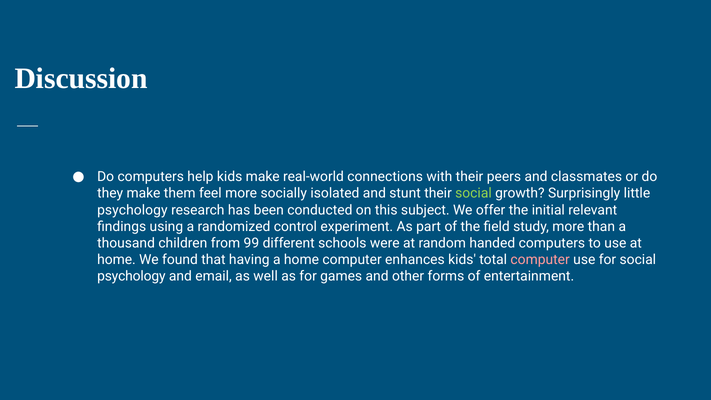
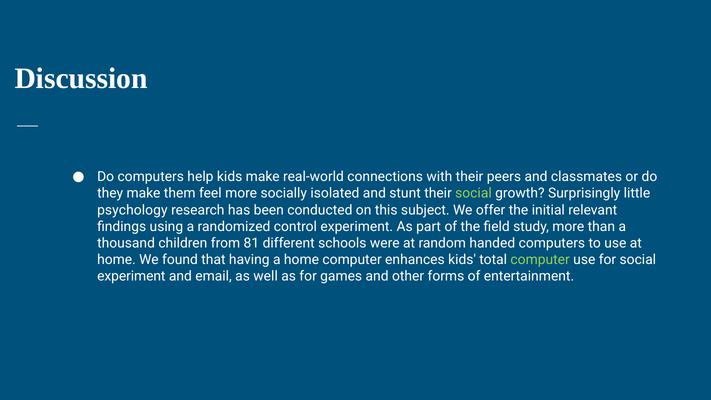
99: 99 -> 81 (251, 243)
computer colour: pink -> light green (540, 260)
psychology: psychology -> experiment (131, 276)
